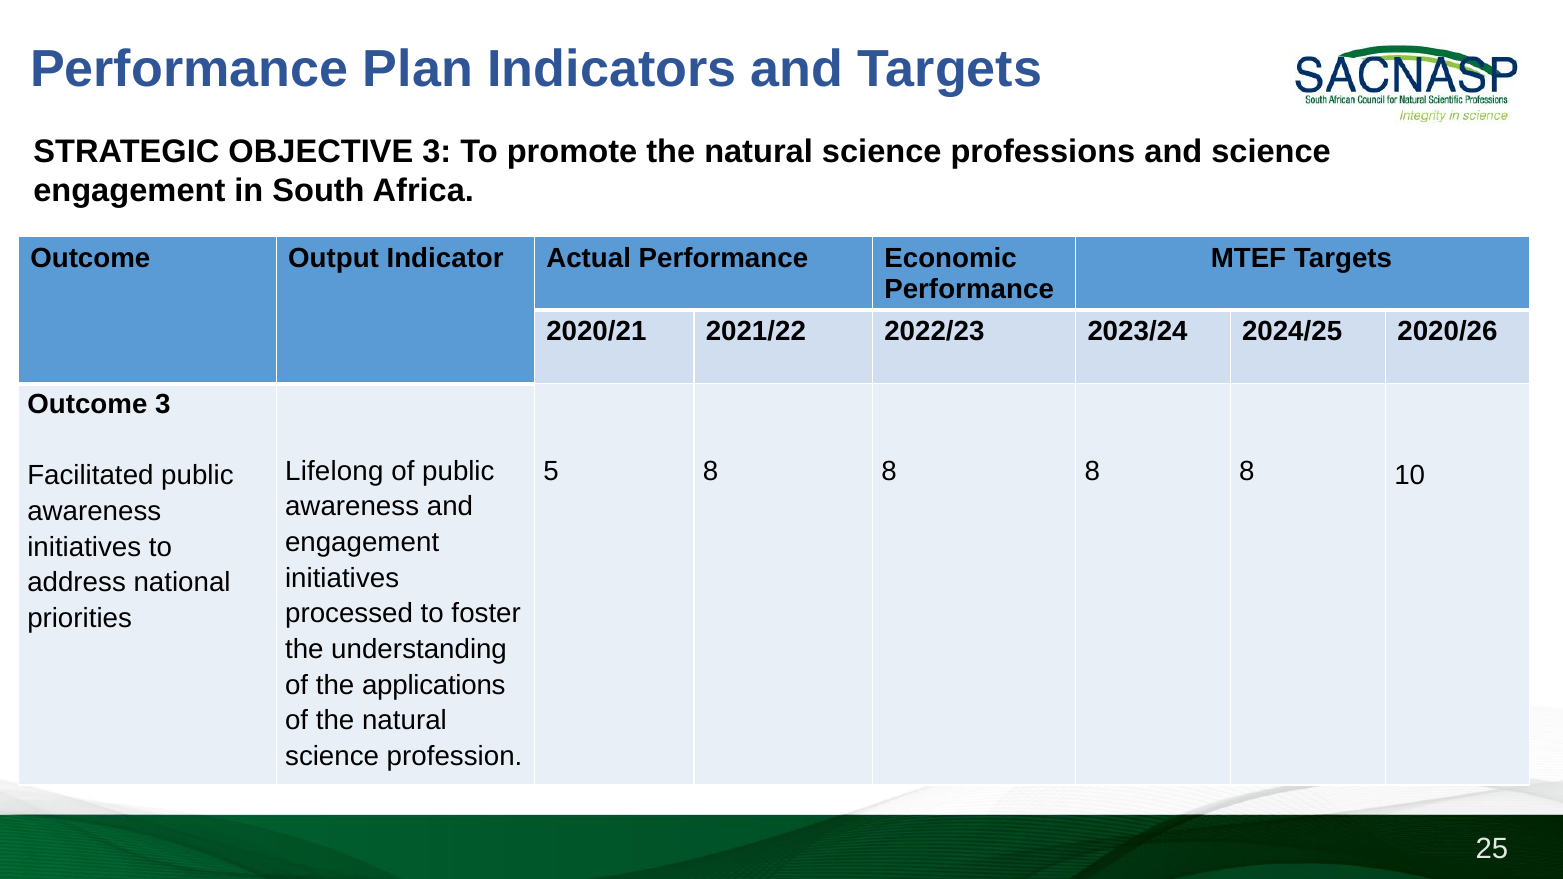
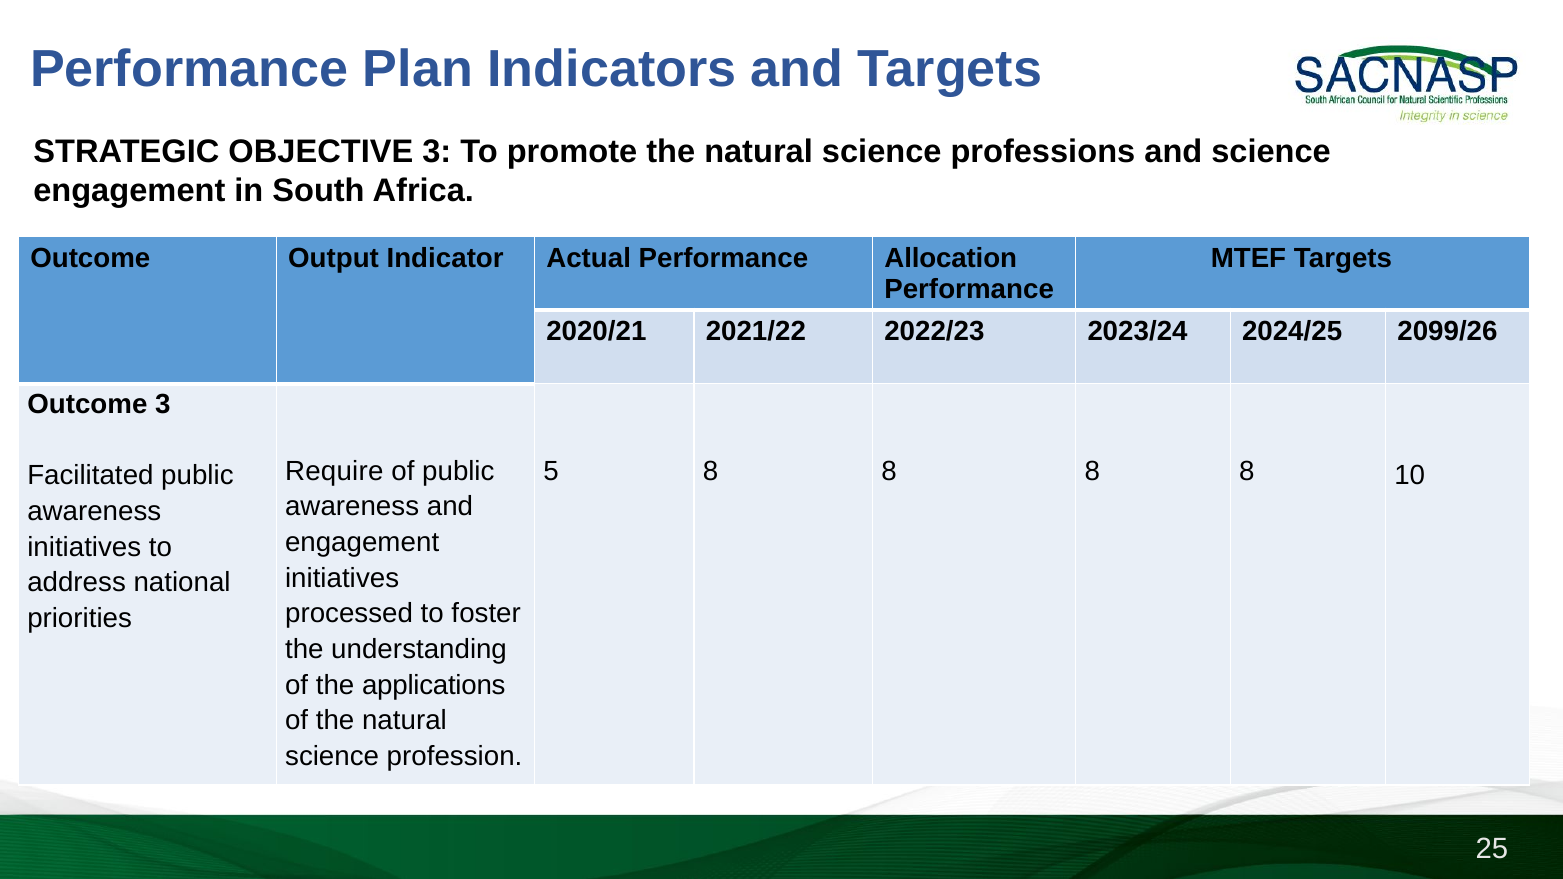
Economic: Economic -> Allocation (951, 258)
2020/26: 2020/26 -> 2099/26 (1447, 332)
Lifelong: Lifelong -> Require (334, 471)
